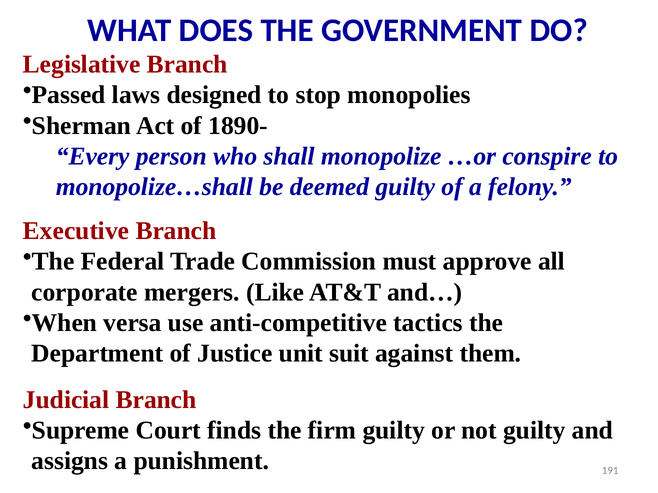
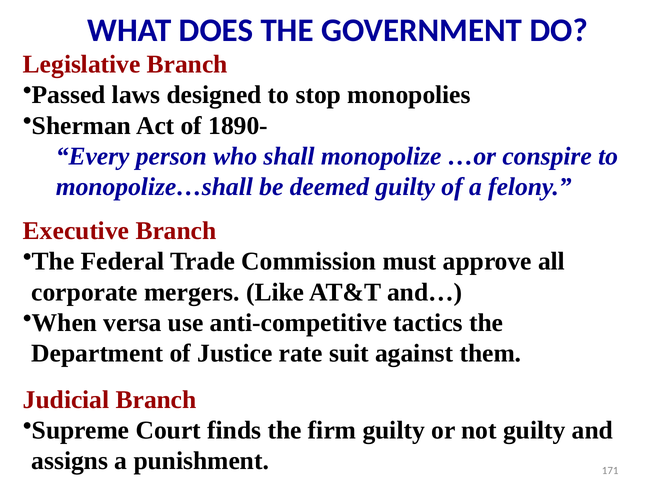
unit: unit -> rate (301, 354)
191: 191 -> 171 (610, 471)
